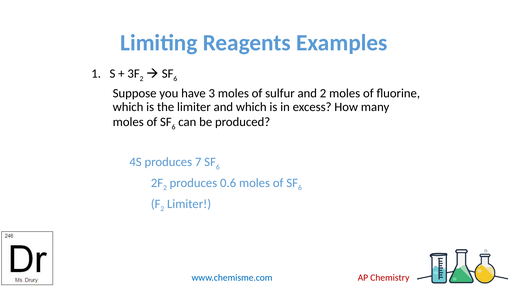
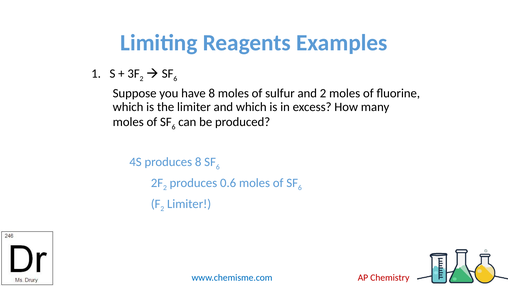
have 3: 3 -> 8 (212, 93)
produces 7: 7 -> 8 (198, 162)
